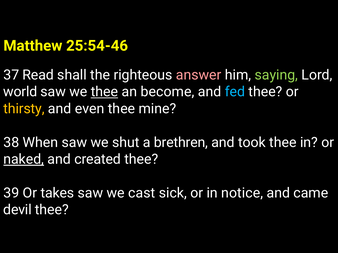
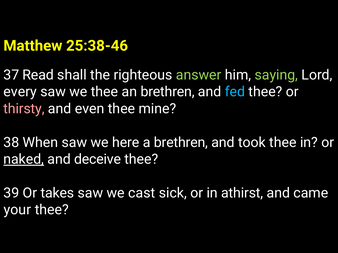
25:54-46: 25:54-46 -> 25:38-46 (97, 46)
answer colour: pink -> light green (199, 75)
world: world -> every (20, 92)
thee underline: present -> none (104, 92)
an become: become -> brethren (168, 92)
thirsty colour: yellow -> pink (24, 109)
shut: shut -> here (126, 143)
created: created -> deceive (98, 160)
notice: notice -> athirst (242, 193)
devil: devil -> your (17, 210)
